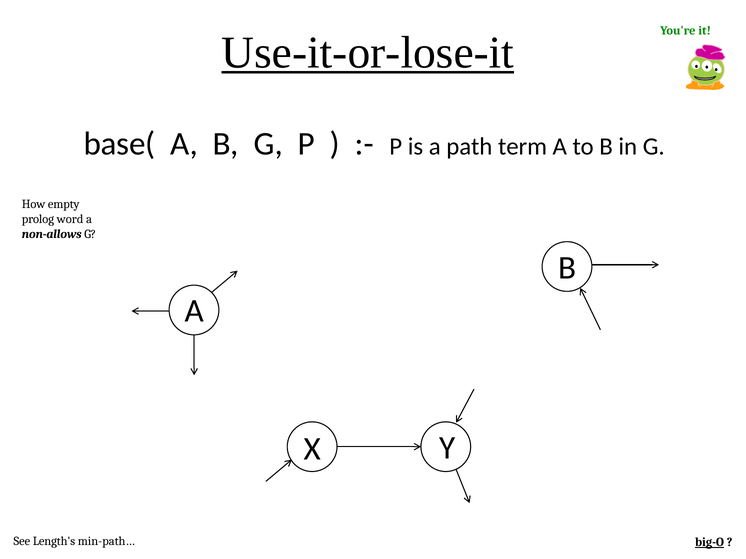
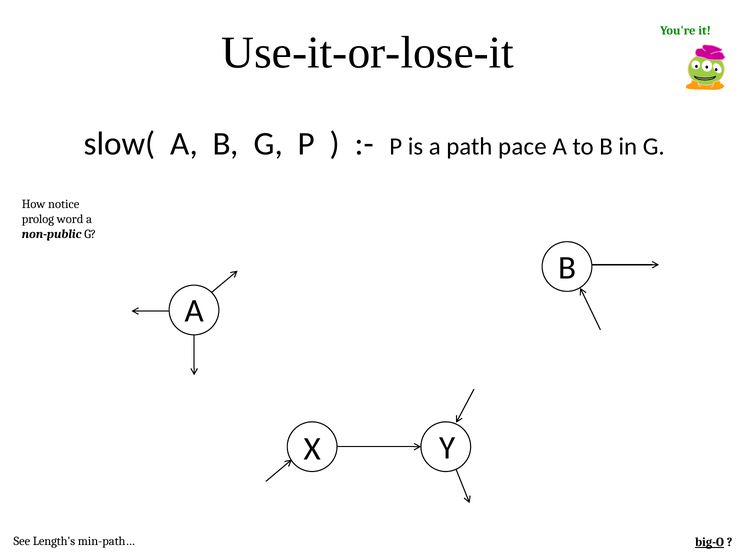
Use-it-or-lose-it underline: present -> none (368, 53)
base(: base( -> slow( (119, 144)
term: term -> pace (522, 147)
empty: empty -> notice (64, 204)
non-allows: non-allows -> non-public (52, 234)
